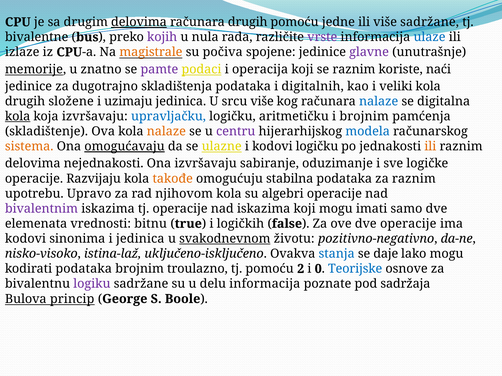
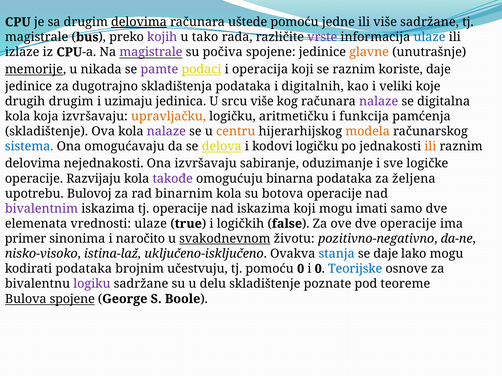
računara drugih: drugih -> uštede (248, 22)
bivalentne: bivalentne -> magistrale (37, 37)
nula: nula -> tako (205, 37)
magistrale colour: orange -> purple (151, 52)
glavne colour: purple -> orange (369, 52)
znatno: znatno -> nikada (101, 69)
koriste naći: naći -> daje (438, 69)
veliki kola: kola -> koje (428, 86)
drugih složene: složene -> drugim (71, 101)
nalaze colour: blue -> purple (379, 101)
kola underline: present -> none (18, 117)
upravljačku colour: blue -> orange (168, 117)
i brojnim: brojnim -> funkcija (364, 117)
nalaze colour: orange -> purple (166, 132)
centru colour: purple -> orange (236, 132)
modela colour: blue -> orange (368, 132)
sistema colour: orange -> blue (29, 147)
omogućavaju underline: present -> none (125, 147)
ulazne: ulazne -> delova (222, 147)
takođe colour: orange -> purple (173, 179)
stabilna: stabilna -> binarna (290, 179)
za raznim: raznim -> željena (414, 179)
Upravo: Upravo -> Bulovoj (89, 194)
njihovom: njihovom -> binarnim (184, 194)
algebri: algebri -> botova (283, 194)
vrednosti bitnu: bitnu -> ulaze (151, 224)
kodovi: kodovi -> primer (26, 239)
i jedinica: jedinica -> naročito (140, 239)
troulazno: troulazno -> učestvuju (197, 269)
pomoću 2: 2 -> 0 (301, 269)
delu informacija: informacija -> skladištenje (265, 284)
sadržaja: sadržaja -> teoreme (405, 284)
Bulova princip: princip -> spojene (72, 299)
